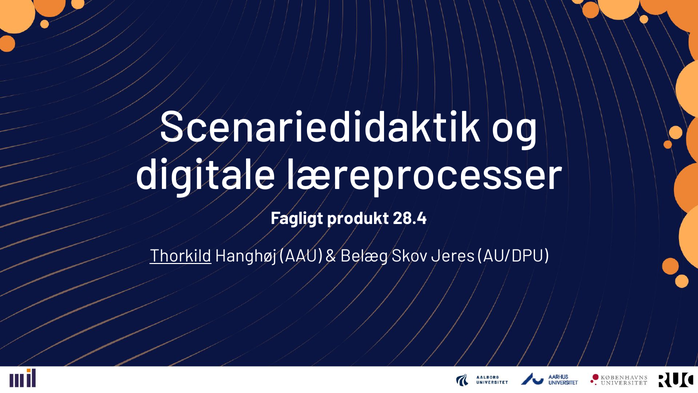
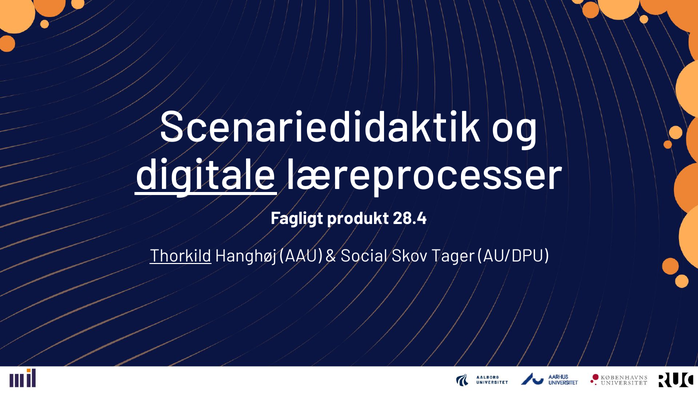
digitale underline: none -> present (206, 174)
Belæg: Belæg -> Social (364, 256)
Jeres: Jeres -> Tager (453, 256)
